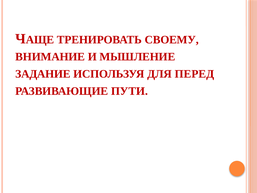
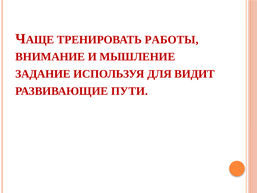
СВОЕМУ: СВОЕМУ -> РАБОТЫ (172, 40)
ПЕРЕД: ПЕРЕД -> ВИДИТ (195, 74)
